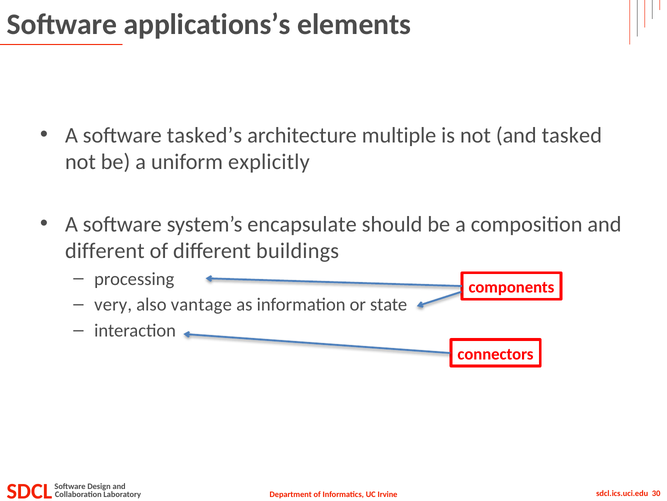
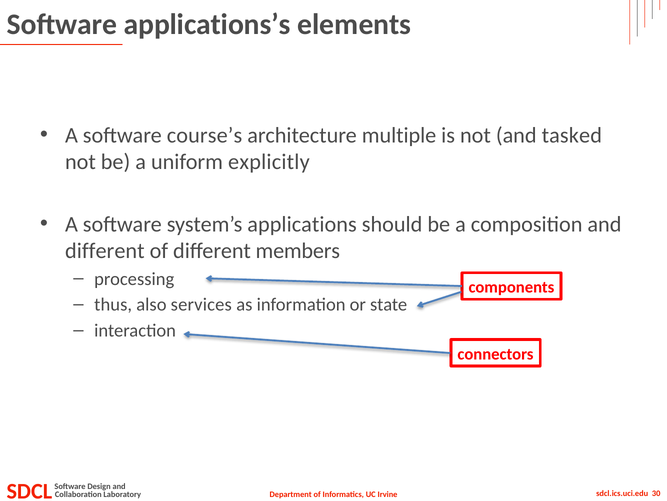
tasked’s: tasked’s -> course’s (205, 135)
encapsulate: encapsulate -> applications (302, 224)
buildings: buildings -> members (298, 251)
very: very -> thus (113, 304)
vantage: vantage -> services (201, 304)
